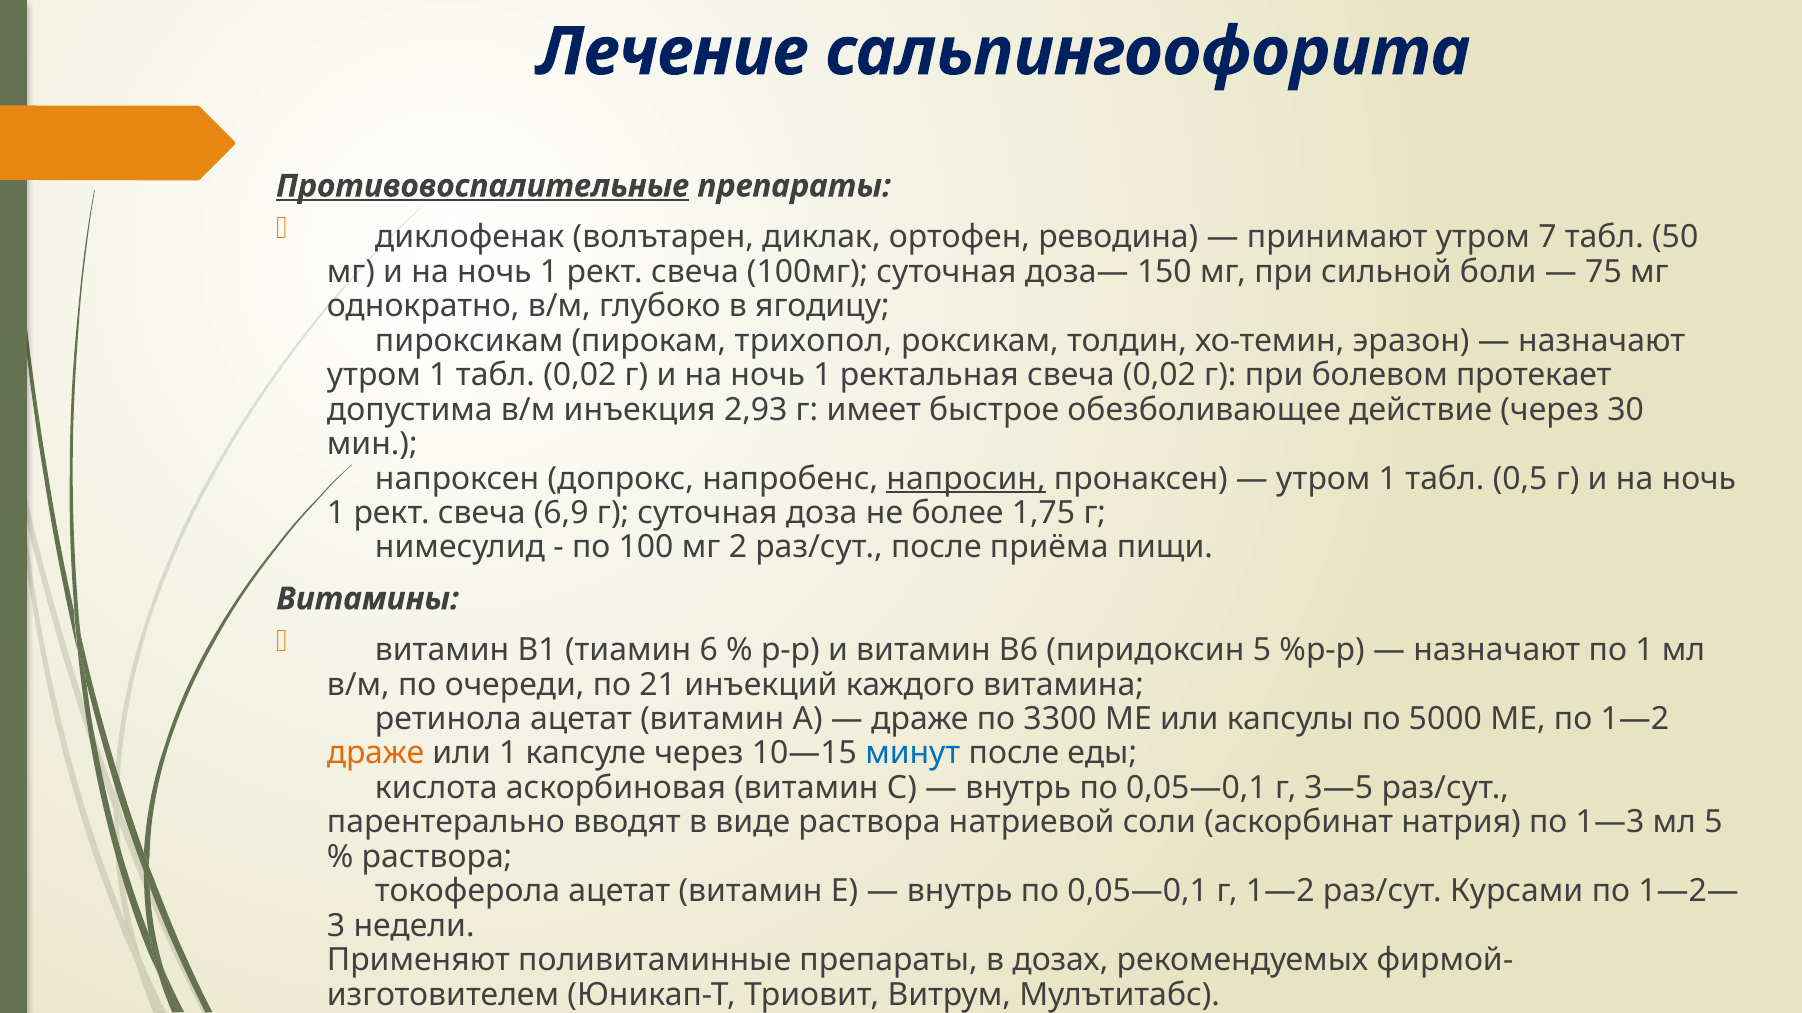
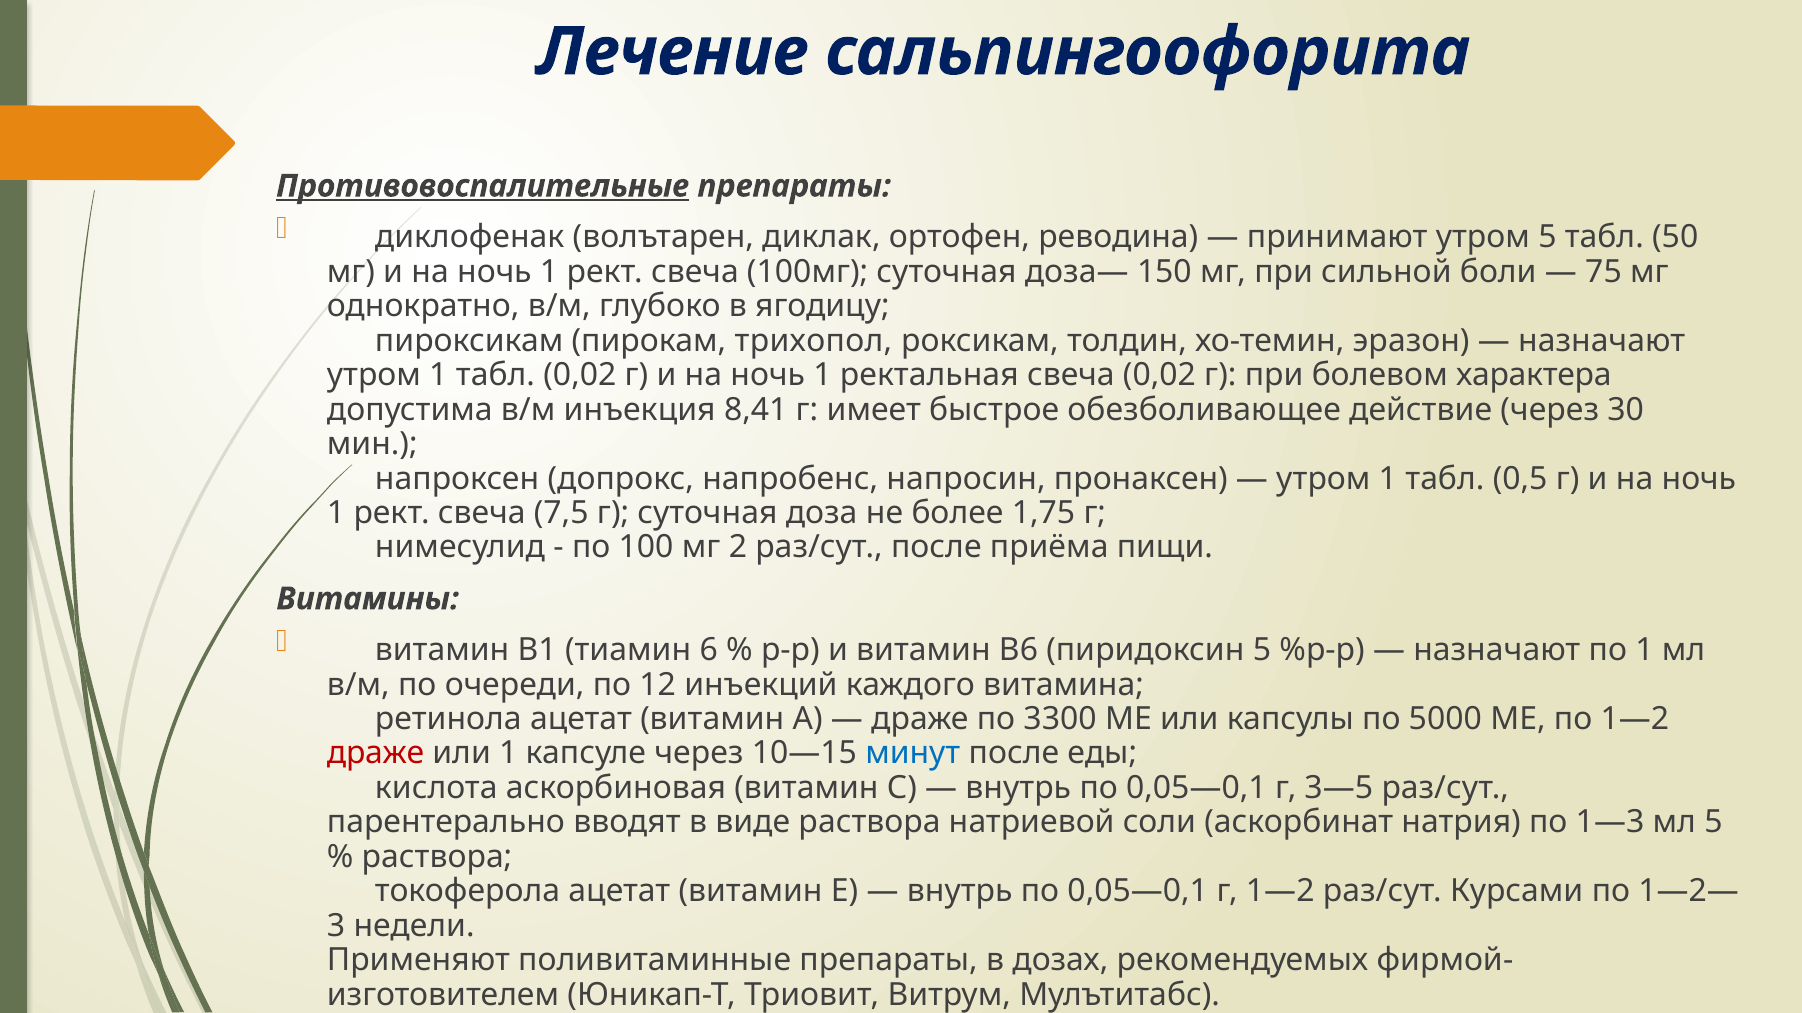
утром 7: 7 -> 5 (1547, 237)
протекает: протекает -> характера (1534, 375)
2,93: 2,93 -> 8,41 (756, 410)
напросин underline: present -> none (966, 479)
6,9: 6,9 -> 7,5 (561, 513)
21: 21 -> 12 (658, 685)
драже colour: orange -> red (376, 754)
